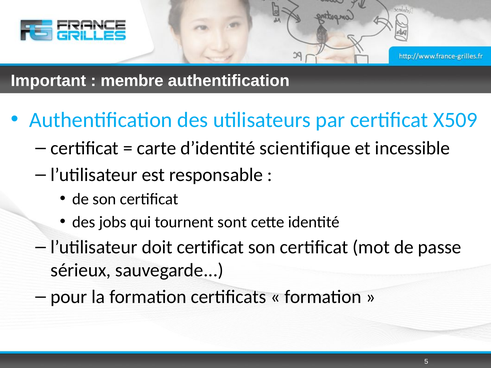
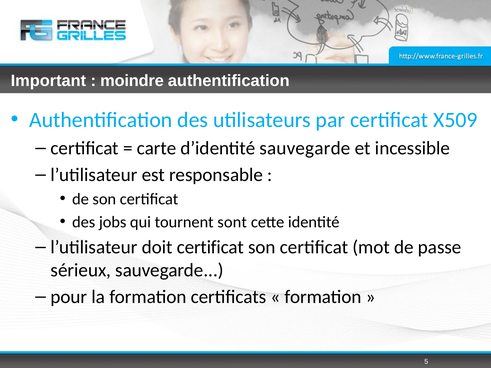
membre: membre -> moindre (132, 81)
d’identité scientifique: scientifique -> sauvegarde (305, 148)
